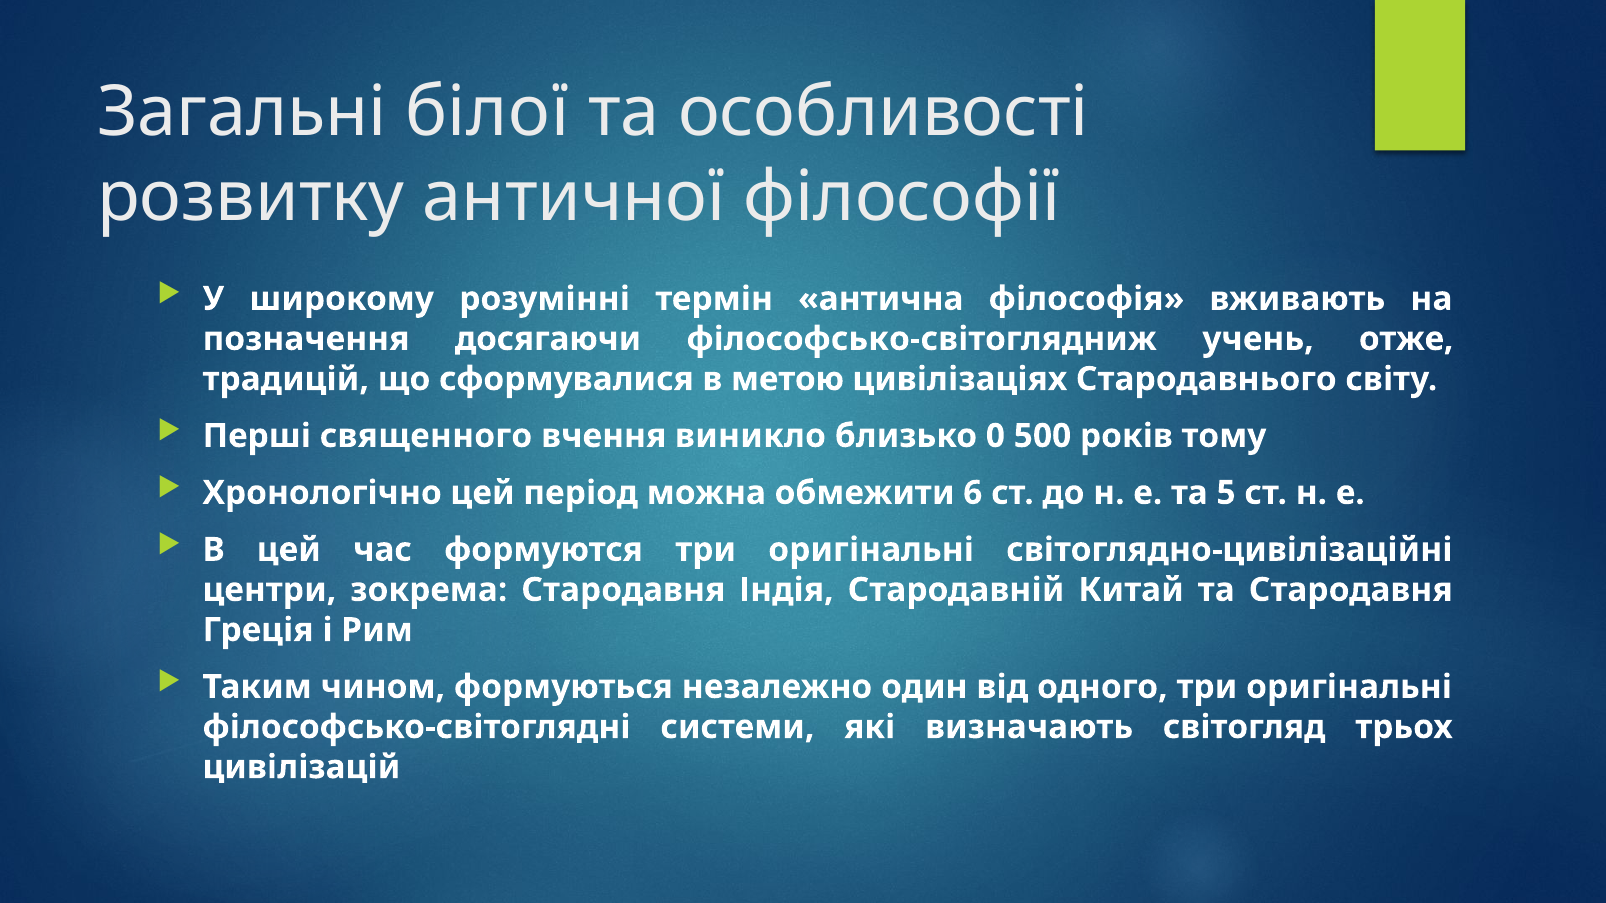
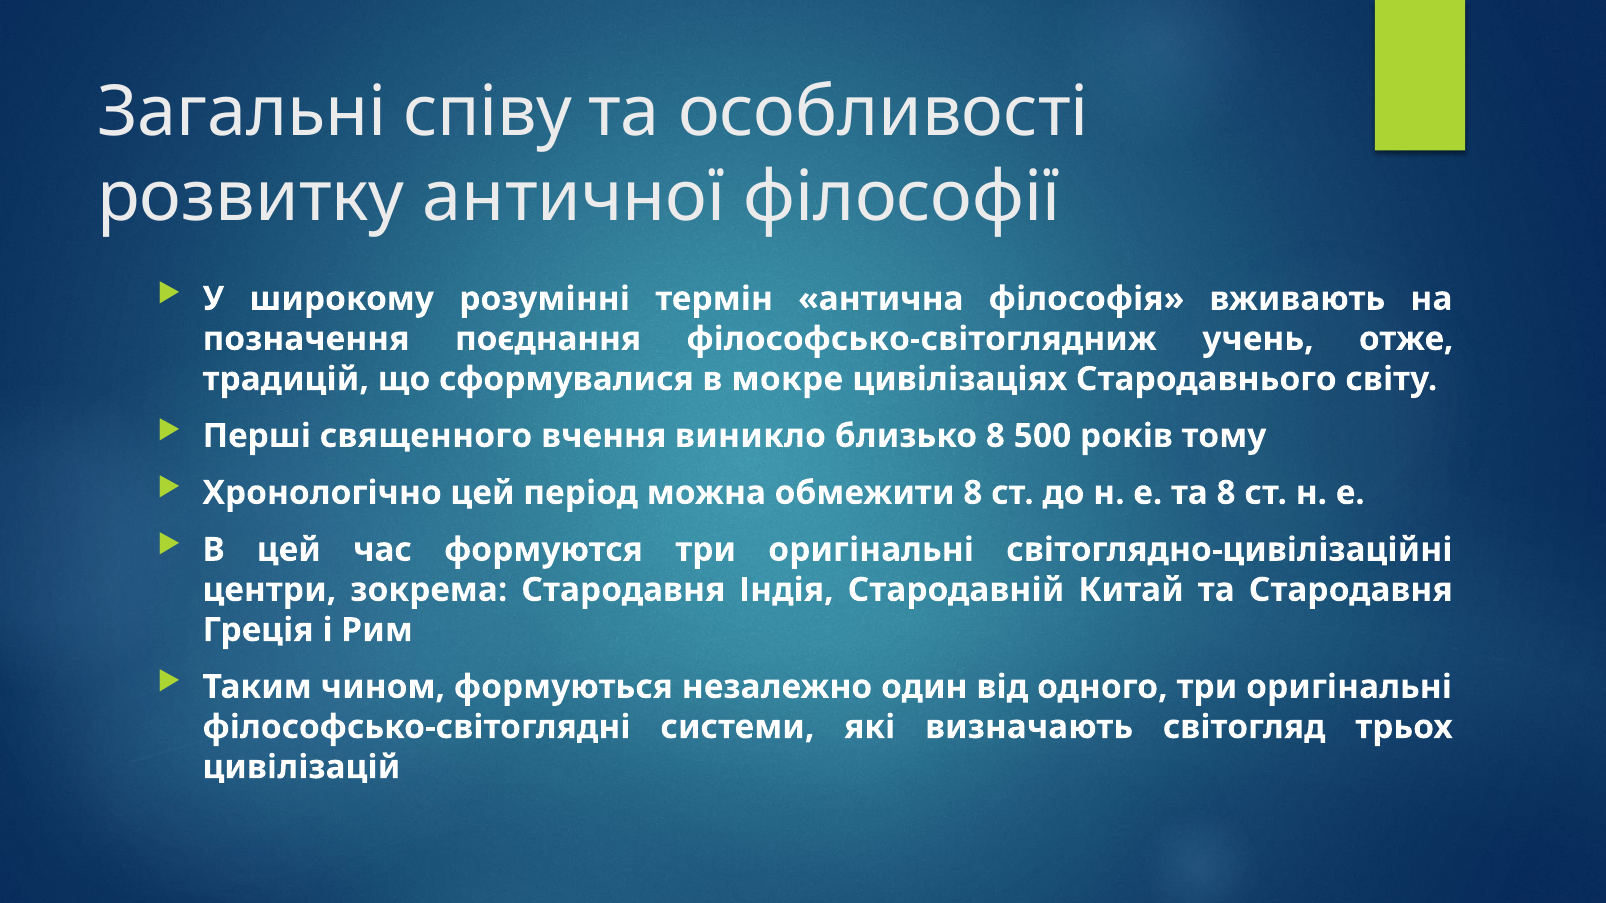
білої: білої -> співу (488, 113)
досягаючи: досягаючи -> поєднання (548, 339)
метою: метою -> мокре (787, 379)
близько 0: 0 -> 8 (995, 436)
обмежити 6: 6 -> 8 (973, 493)
та 5: 5 -> 8 (1226, 493)
